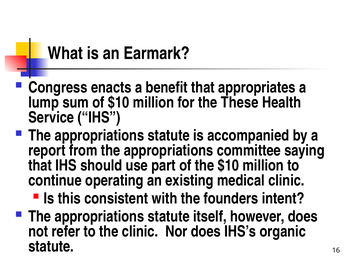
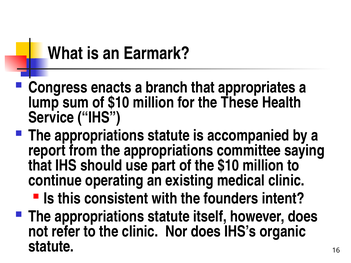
benefit: benefit -> branch (167, 88)
